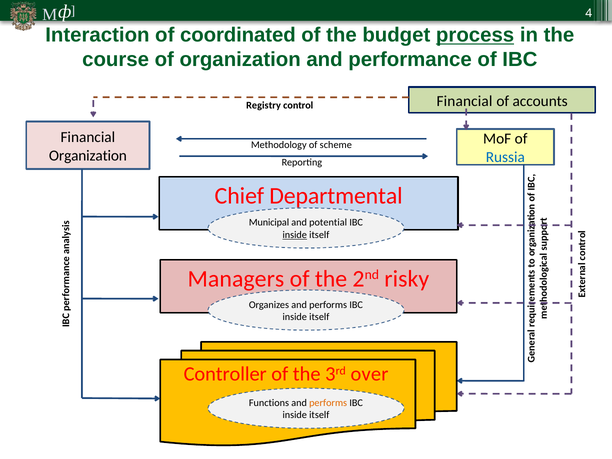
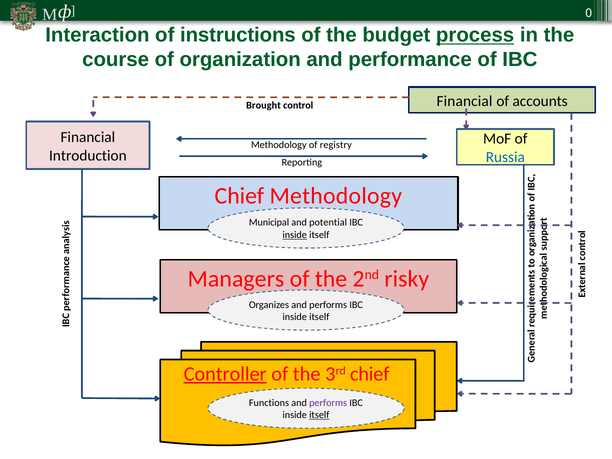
4: 4 -> 0 (589, 13)
coordinated: coordinated -> instructions (238, 35)
Registry: Registry -> Brought (263, 105)
scheme: scheme -> registry (336, 145)
Organization: Organization -> Introduction (88, 156)
Chief Departmental: Departmental -> Methodology (336, 196)
Controller underline: none -> present (225, 374)
3rd over: over -> chief (370, 374)
performs colour: orange -> purple (328, 403)
itself underline: none -> present (319, 415)
